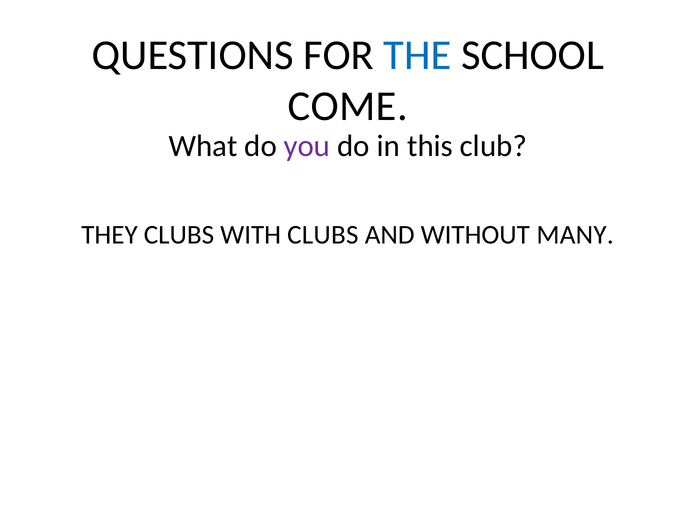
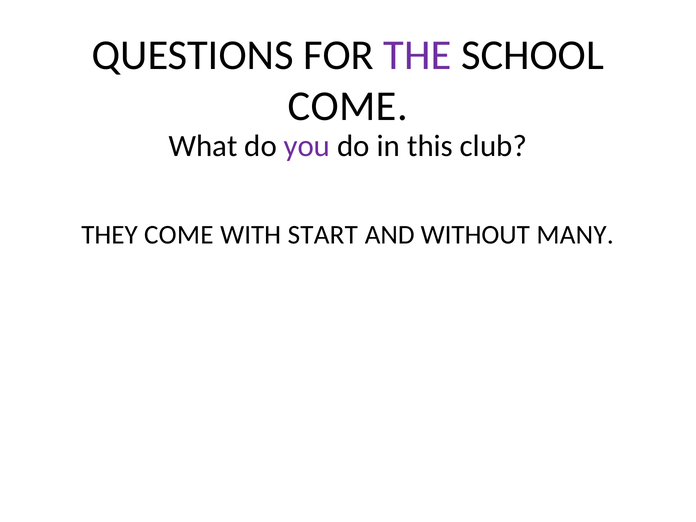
THE colour: blue -> purple (417, 55)
THEY CLUBS: CLUBS -> COME (179, 235)
WITH CLUBS: CLUBS -> START (323, 235)
